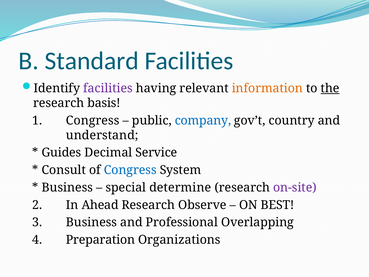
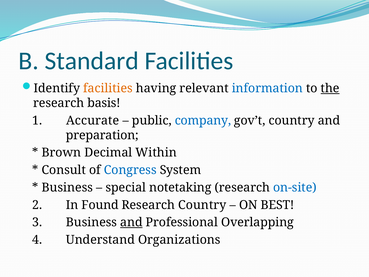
facilities colour: purple -> orange (108, 88)
information colour: orange -> blue (267, 88)
1 Congress: Congress -> Accurate (93, 120)
understand: understand -> preparation (102, 135)
Guides: Guides -> Brown (61, 153)
Service: Service -> Within (156, 153)
determine: determine -> notetaking (180, 187)
on-site colour: purple -> blue (295, 187)
Ahead: Ahead -> Found (100, 205)
Research Observe: Observe -> Country (202, 205)
and underline: none -> present (131, 222)
Preparation: Preparation -> Understand (100, 240)
